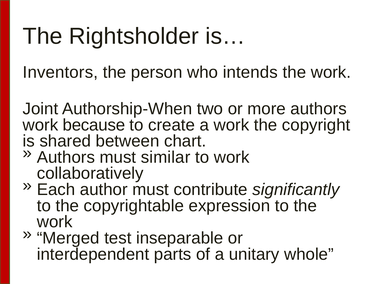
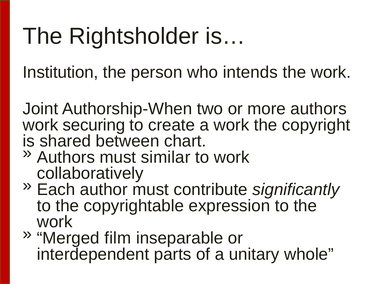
Inventors: Inventors -> Institution (60, 72)
because: because -> securing (94, 125)
test: test -> film (118, 238)
